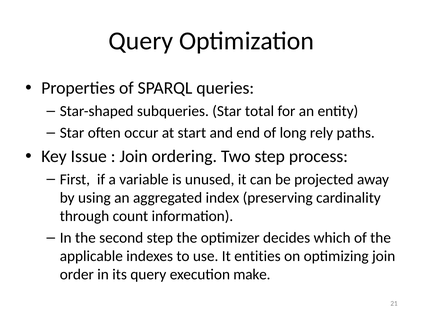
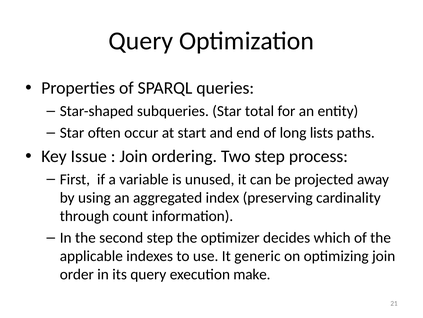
rely: rely -> lists (322, 132)
entities: entities -> generic (257, 256)
